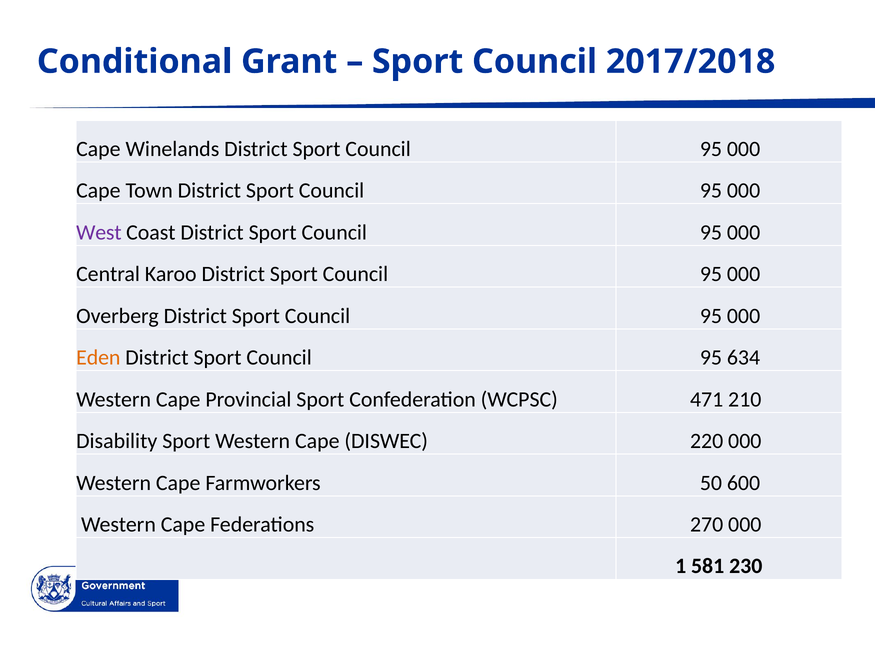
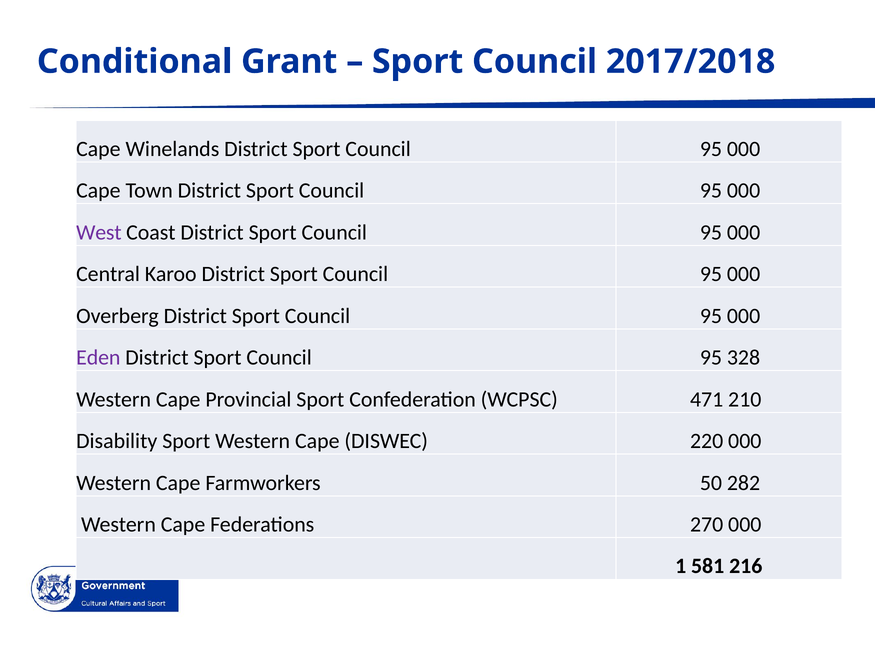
Eden colour: orange -> purple (98, 358)
634: 634 -> 328 (744, 358)
600: 600 -> 282 (744, 483)
230: 230 -> 216 (746, 566)
